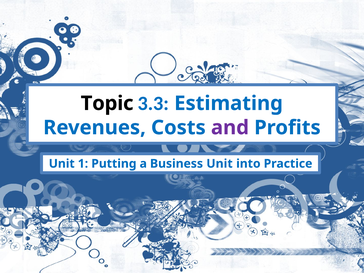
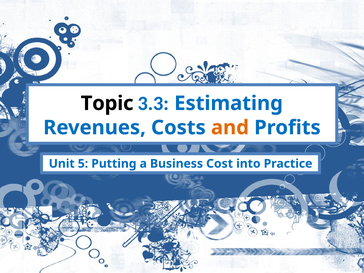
and colour: purple -> orange (230, 128)
1: 1 -> 5 (83, 164)
Business Unit: Unit -> Cost (220, 164)
